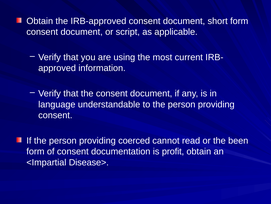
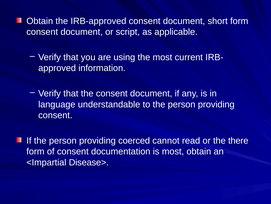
been: been -> there (238, 140)
is profit: profit -> most (173, 151)
